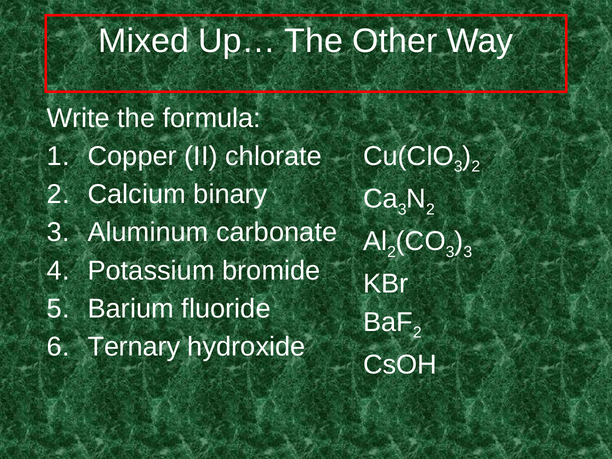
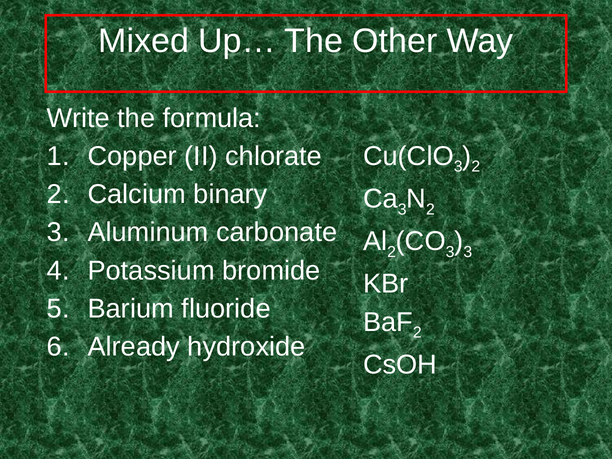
Ternary: Ternary -> Already (134, 347)
